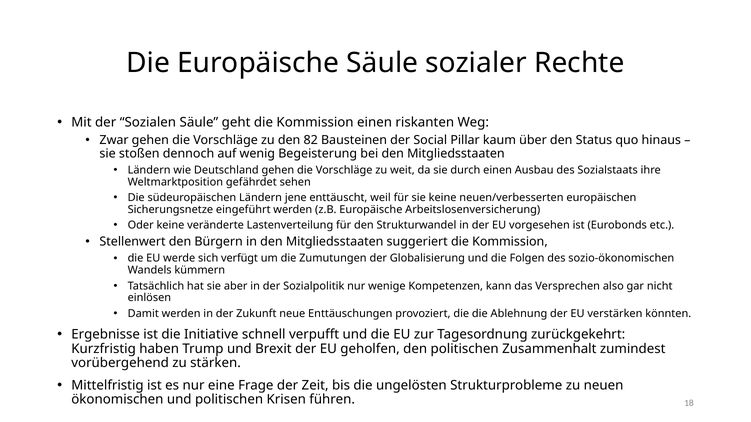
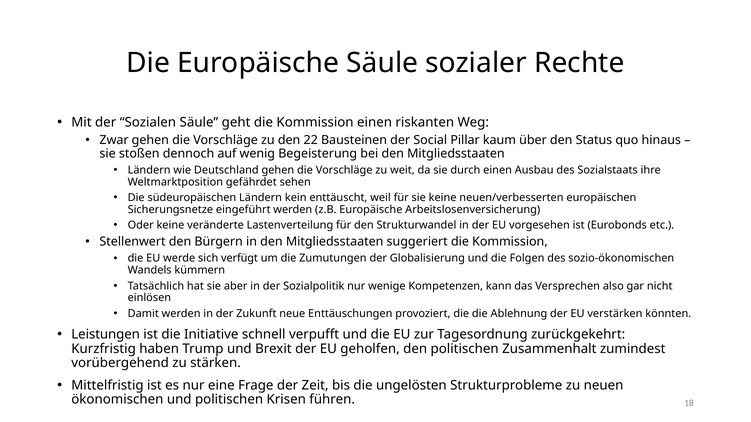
82: 82 -> 22 (311, 140)
jene: jene -> kein (296, 198)
Ergebnisse: Ergebnisse -> Leistungen (106, 335)
